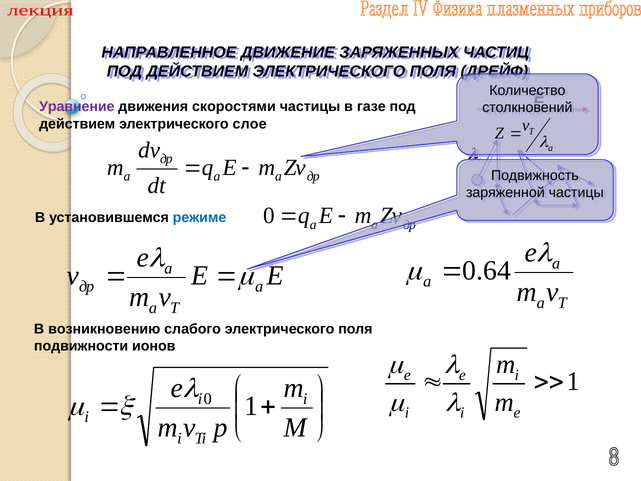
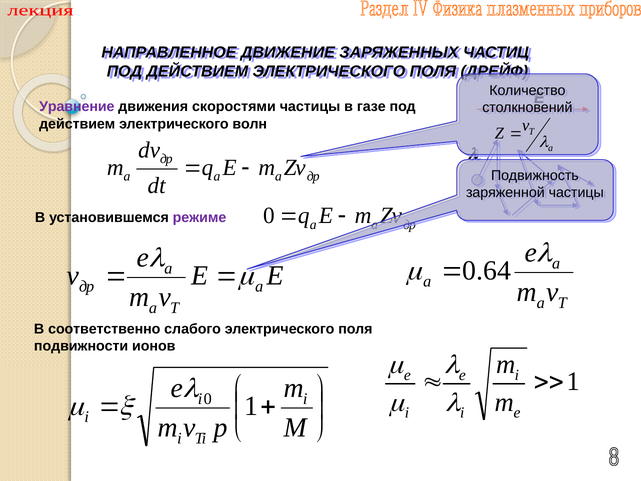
слое: слое -> волн (250, 124)
режиме colour: blue -> purple (200, 218)
возникновению: возникновению -> соответственно (104, 329)
